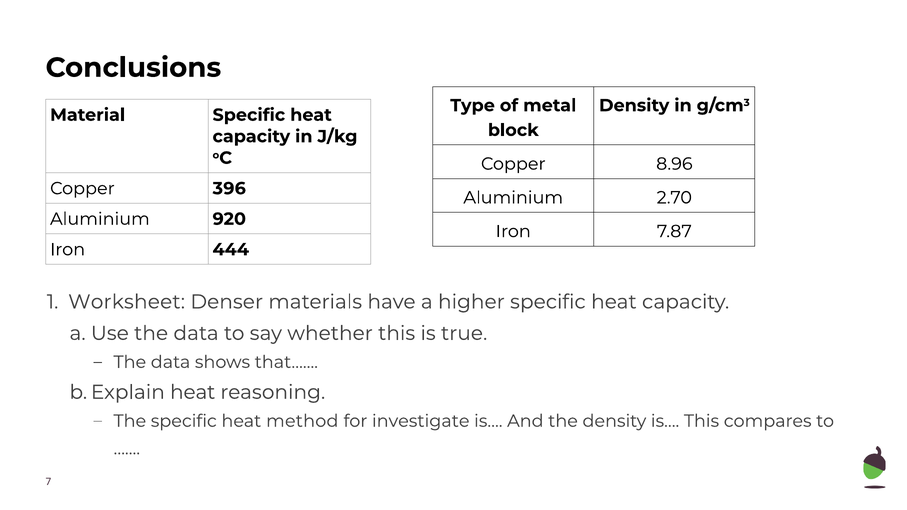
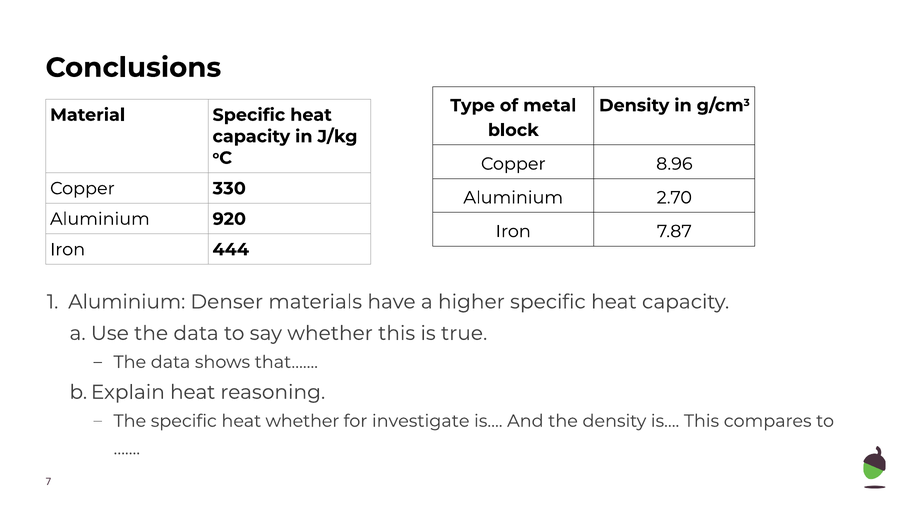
396: 396 -> 330 (229, 189)
Worksheet: Worksheet -> Aluminium (127, 302)
heat method: method -> whether (302, 421)
